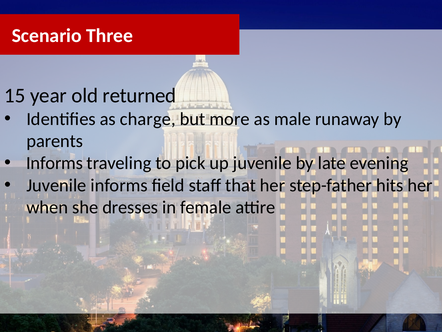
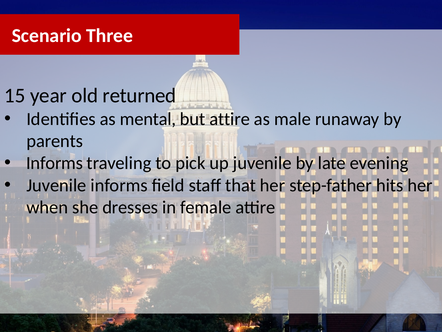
charge: charge -> mental (148, 119)
but more: more -> attire (230, 119)
